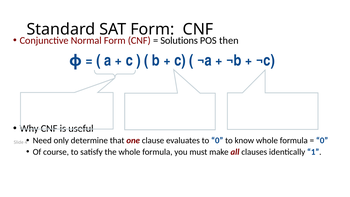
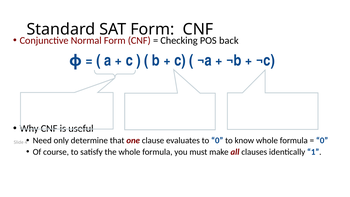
Solutions: Solutions -> Checking (179, 40)
then: then -> back (229, 40)
